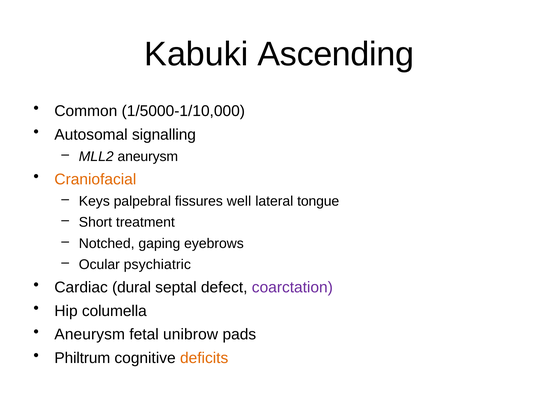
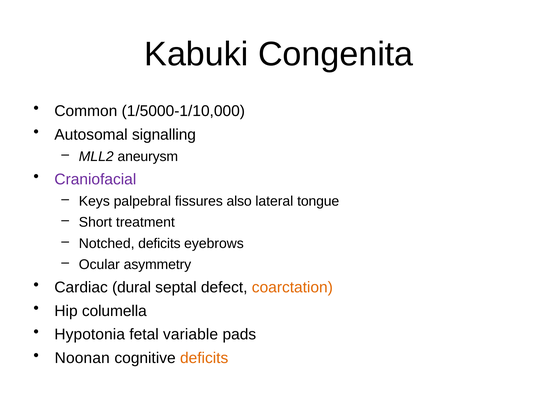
Ascending: Ascending -> Congenita (336, 54)
Craniofacial colour: orange -> purple (95, 179)
well: well -> also (239, 201)
Notched gaping: gaping -> deficits (159, 243)
psychiatric: psychiatric -> asymmetry (157, 264)
coarctation colour: purple -> orange (292, 287)
Aneurysm: Aneurysm -> Hypotonia (90, 334)
unibrow: unibrow -> variable (191, 334)
Philtrum: Philtrum -> Noonan (82, 358)
